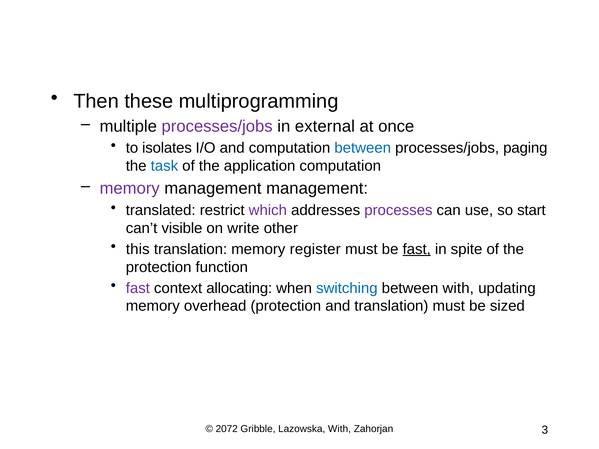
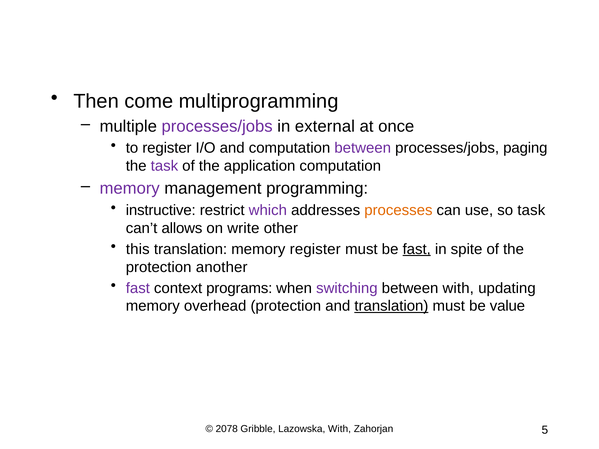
these: these -> come (149, 101)
to isolates: isolates -> register (167, 148)
between colour: blue -> purple (363, 148)
task colour: blue -> purple (164, 166)
management management: management -> programming (317, 189)
translated: translated -> instructive (161, 210)
processes colour: purple -> orange (398, 210)
so start: start -> task (531, 210)
visible: visible -> allows (182, 228)
function: function -> another (222, 267)
allocating: allocating -> programs (239, 288)
switching colour: blue -> purple (347, 288)
translation underline: none -> present (391, 306)
sized: sized -> value (507, 306)
2072: 2072 -> 2078 (227, 429)
3: 3 -> 5 (545, 430)
